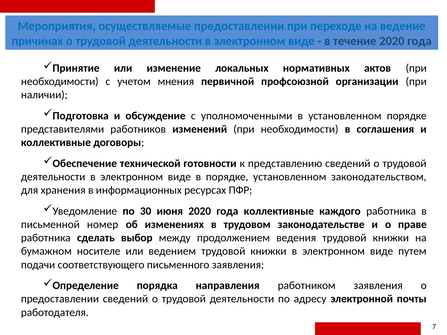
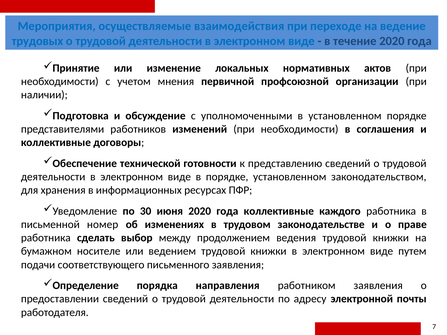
осуществляемые предоставлении: предоставлении -> взаимодействия (239, 26)
причинах: причинах -> трудовых (37, 41)
